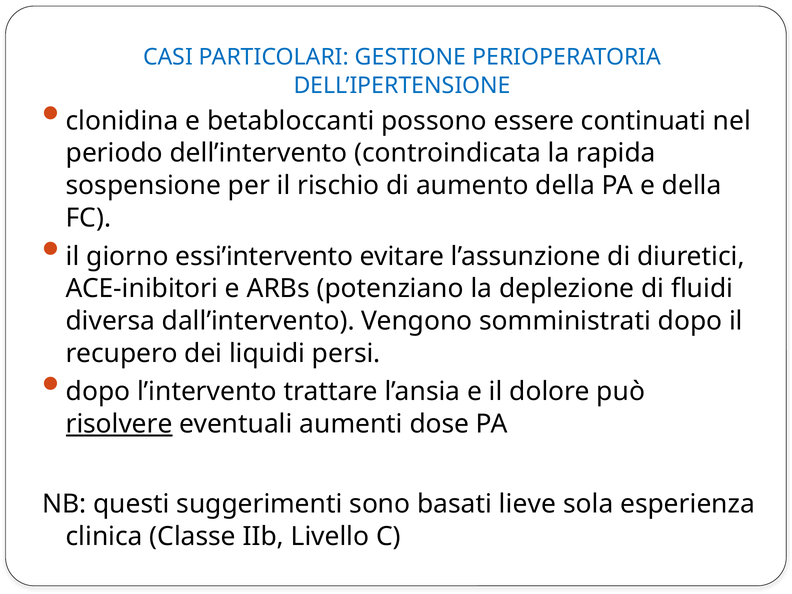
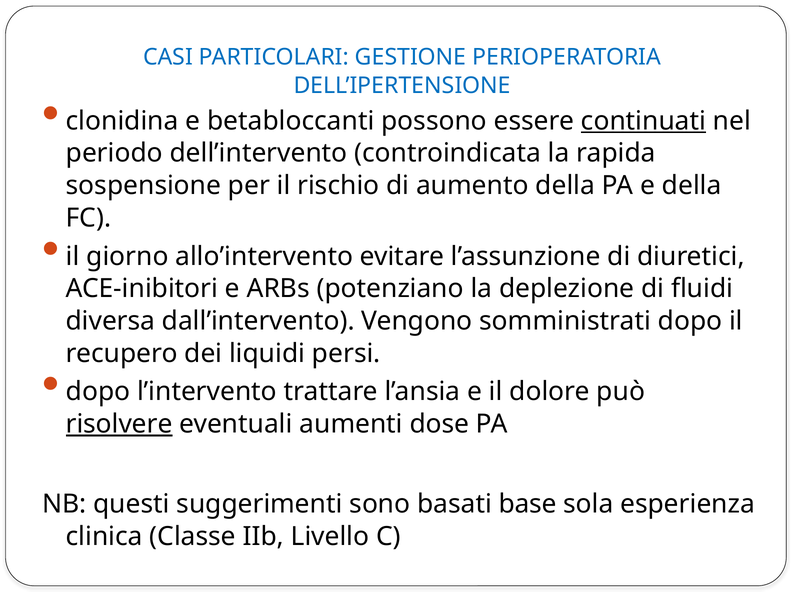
continuati underline: none -> present (643, 121)
essi’intervento: essi’intervento -> allo’intervento (264, 256)
lieve: lieve -> base (528, 504)
